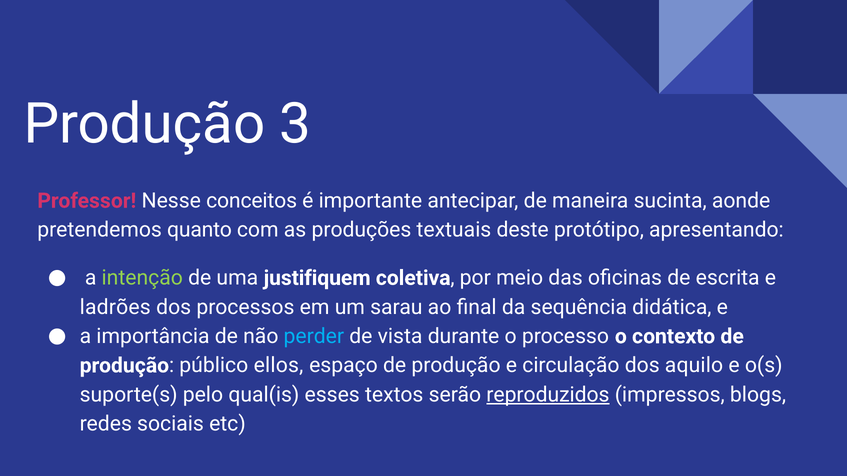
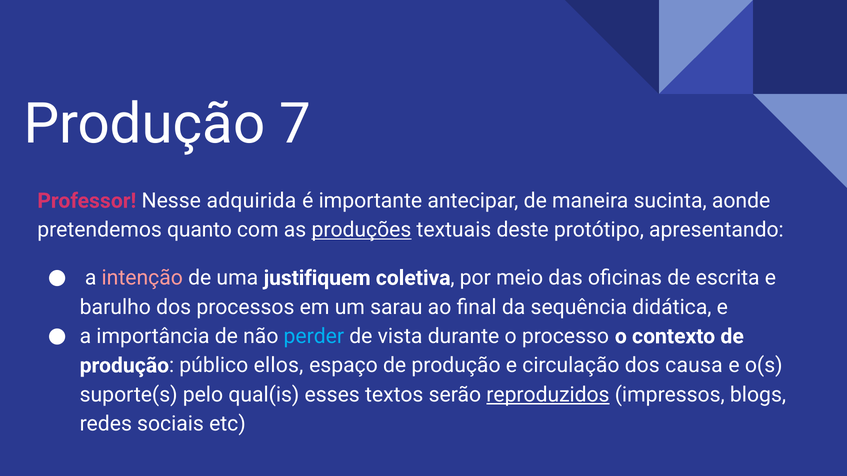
3: 3 -> 7 (295, 124)
conceitos: conceitos -> adquirida (251, 201)
produções underline: none -> present (361, 230)
intenção colour: light green -> pink (142, 278)
ladrões: ladrões -> barulho (115, 307)
aquilo: aquilo -> causa (694, 366)
